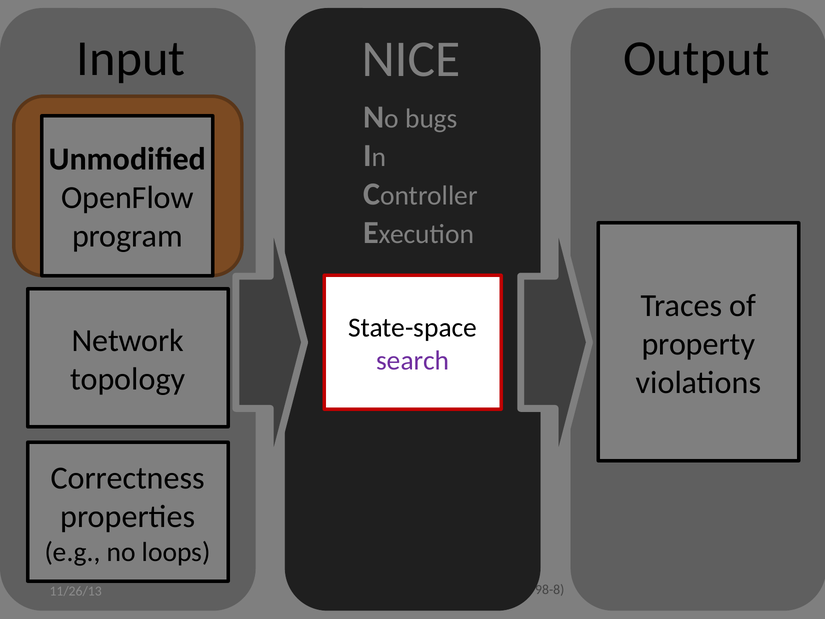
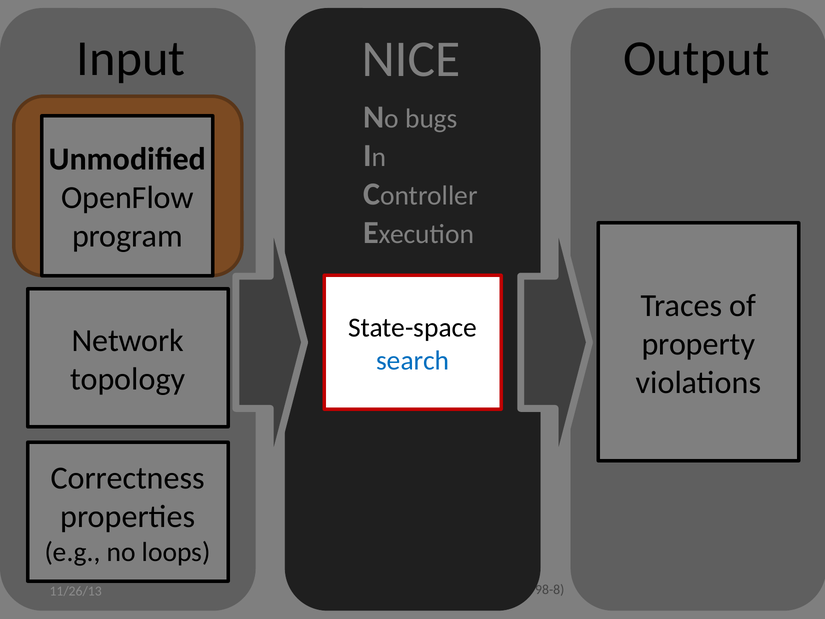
search colour: purple -> blue (413, 361)
